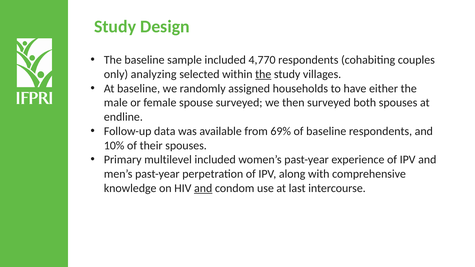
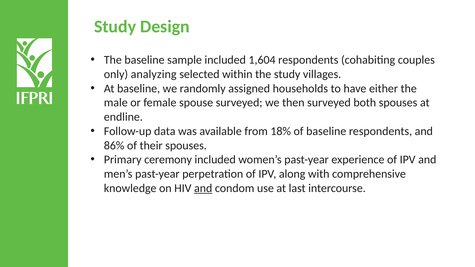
4,770: 4,770 -> 1,604 (262, 60)
the underline: present -> none (263, 74)
69%: 69% -> 18% (281, 131)
10%: 10% -> 86% (114, 146)
multilevel: multilevel -> ceremony (168, 160)
